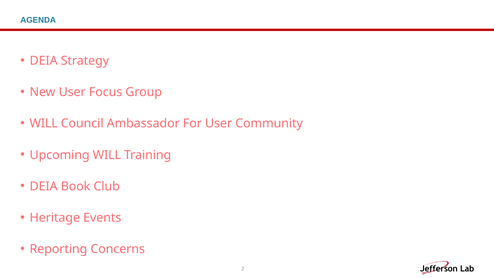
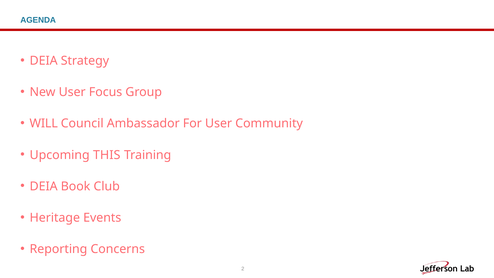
Upcoming WILL: WILL -> THIS (107, 155)
